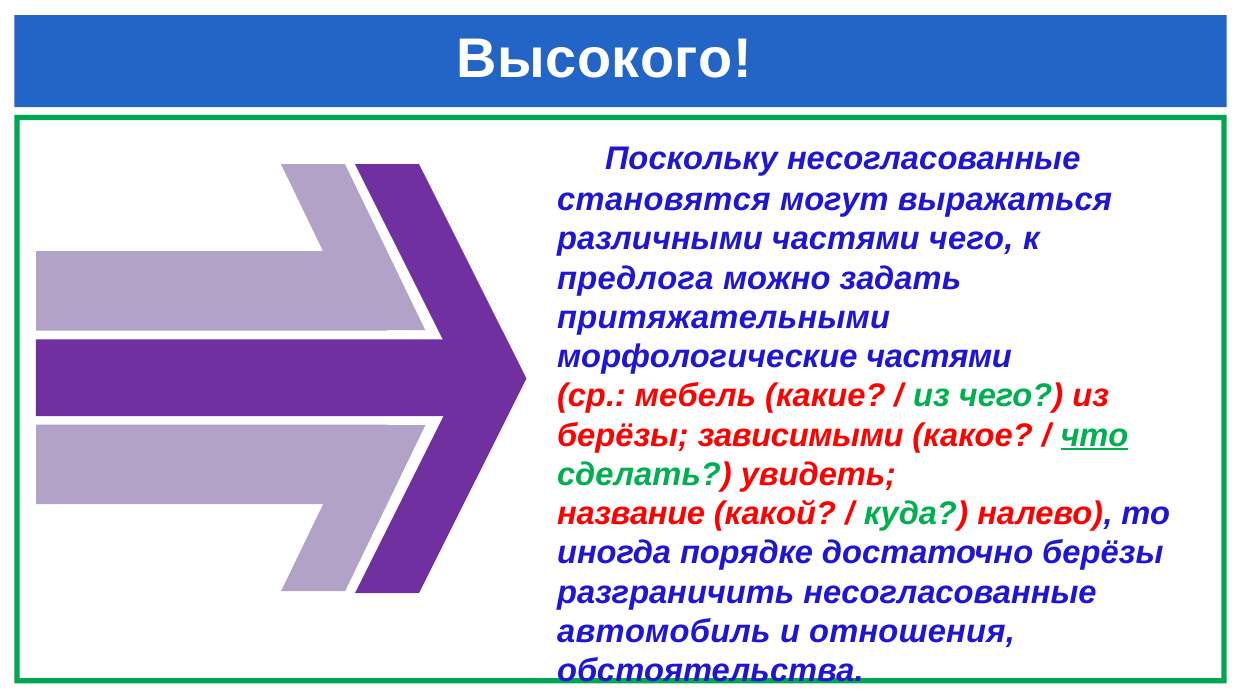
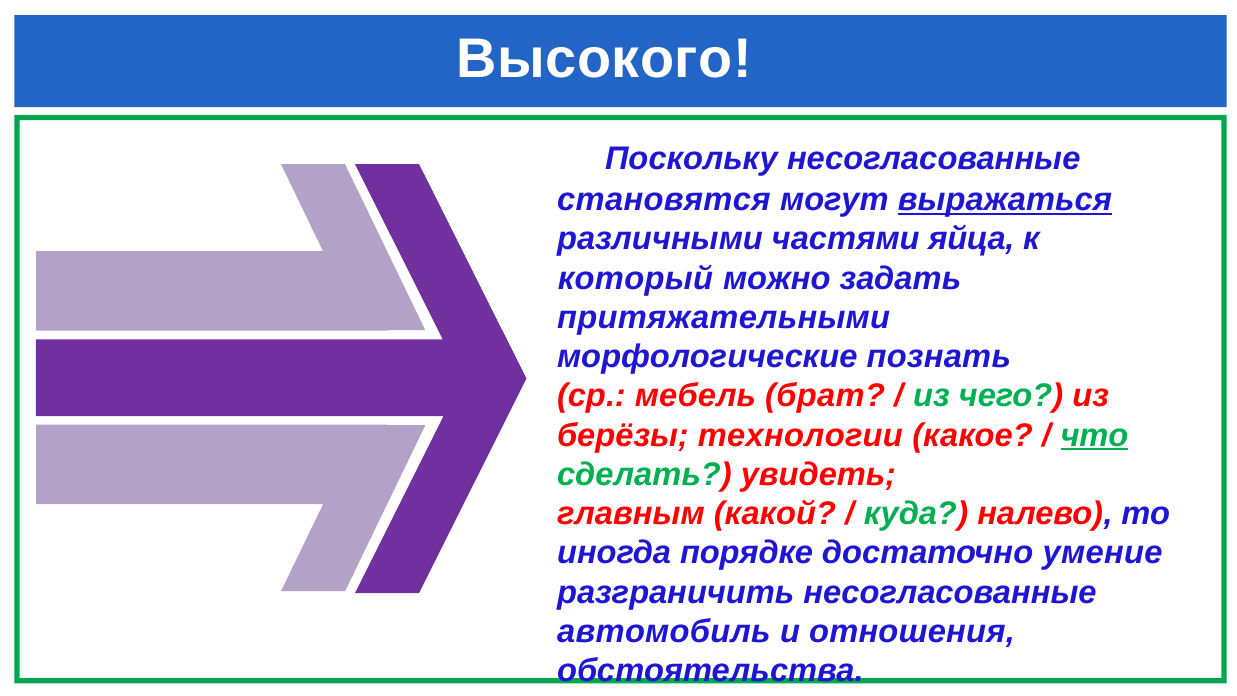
выражаться underline: none -> present (1005, 200)
частями чего: чего -> яйца (971, 239)
предлога: предлога -> который (635, 278)
морфологические частями: частями -> познать (939, 357)
какие: какие -> брат (825, 396)
зависимыми: зависимыми -> технологии (800, 435)
название: название -> главным (631, 514)
достаточно берёзы: берёзы -> умение (1103, 553)
